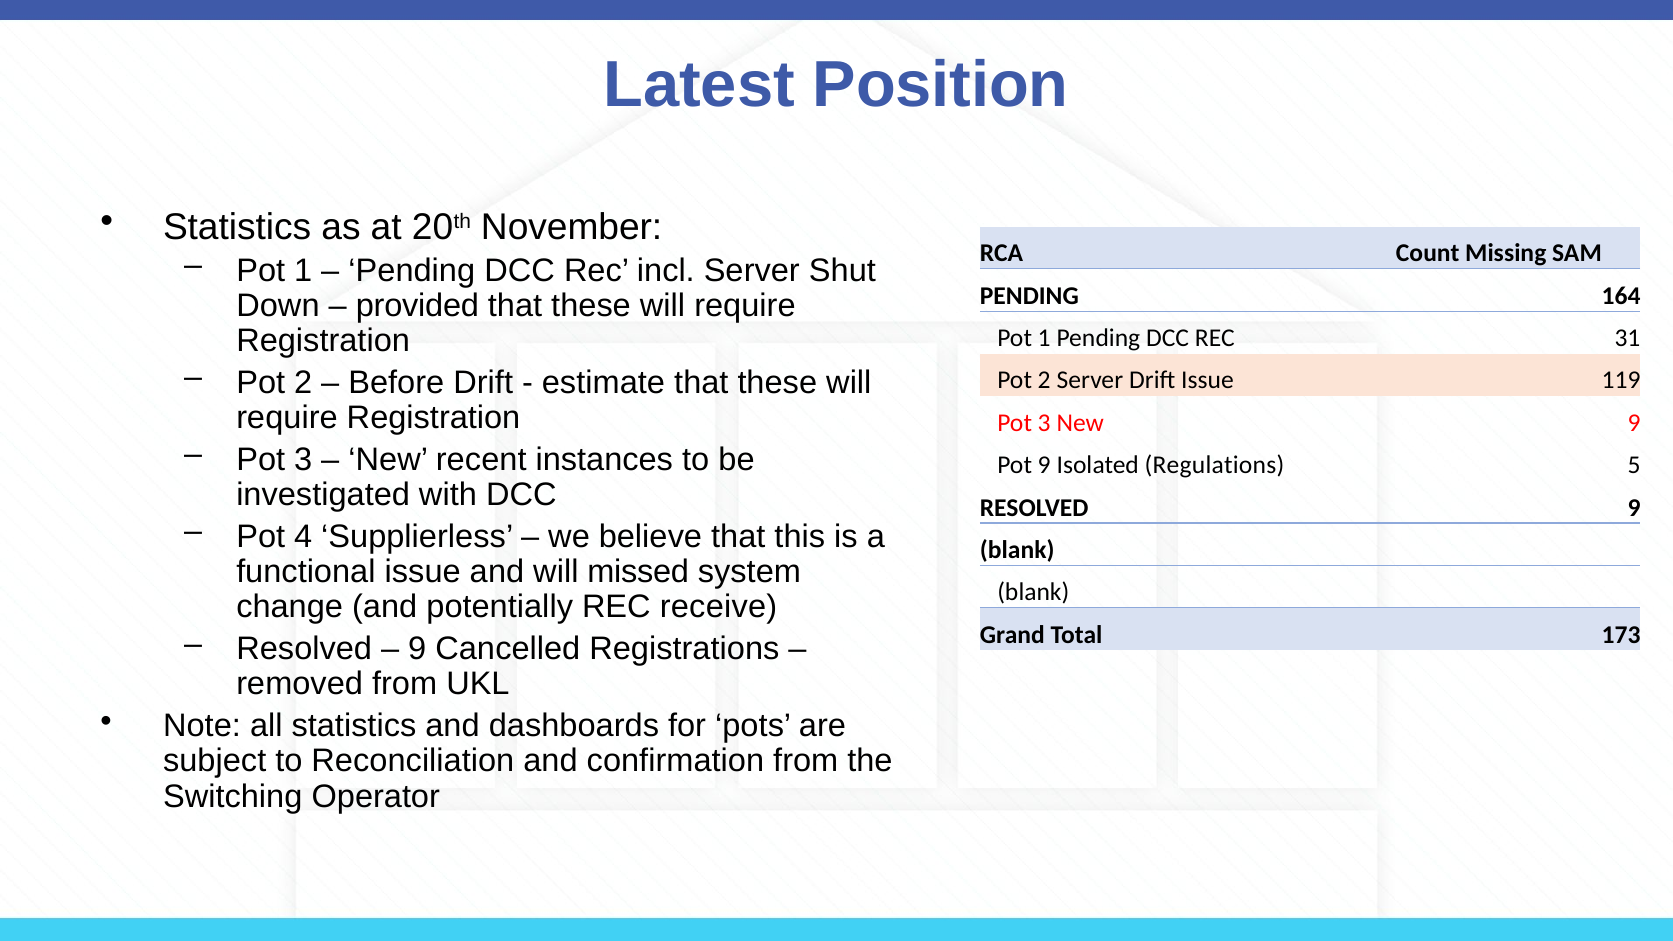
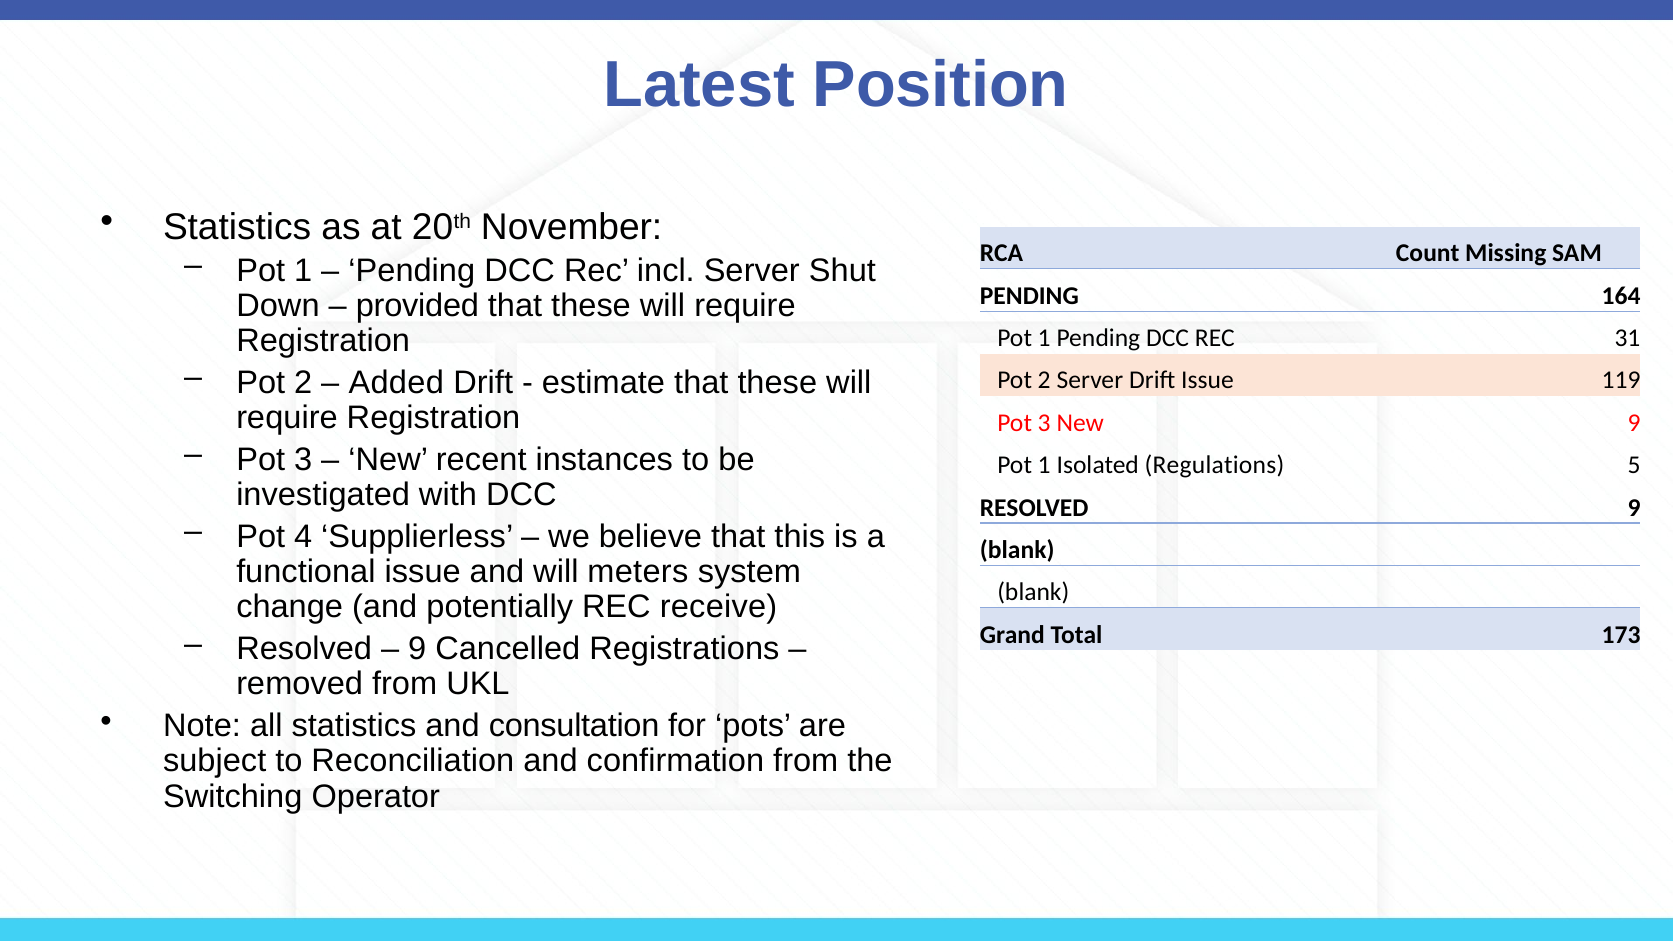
Before: Before -> Added (396, 383)
9: 9 -> 1 (1044, 465)
missed: missed -> meters (638, 572)
dashboards: dashboards -> consultation (574, 726)
